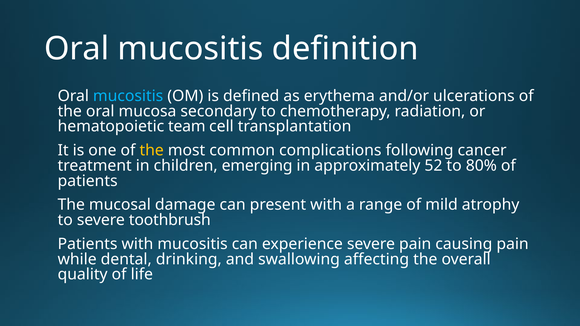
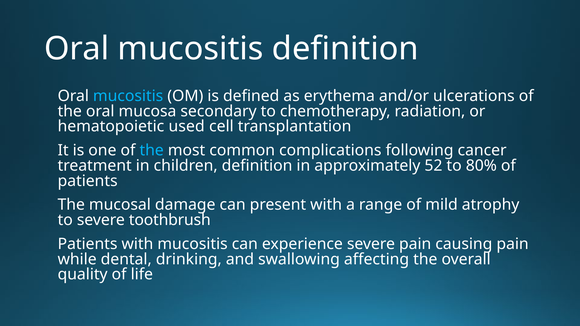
team: team -> used (187, 127)
the colour: yellow -> light blue (152, 151)
children emerging: emerging -> definition (257, 166)
